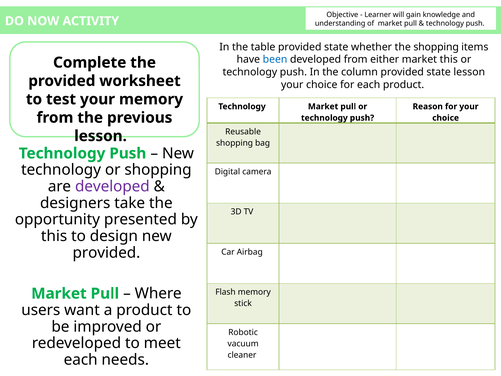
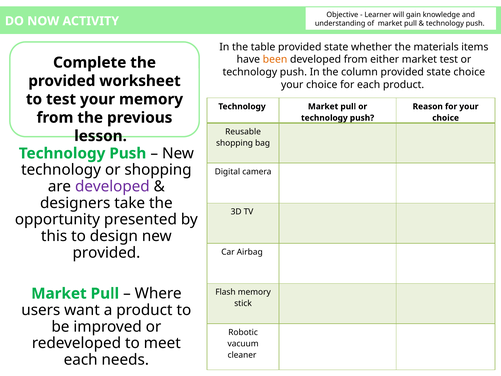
the shopping: shopping -> materials (436, 47)
been colour: blue -> orange (275, 59)
market this: this -> test (449, 59)
state lesson: lesson -> choice (469, 72)
